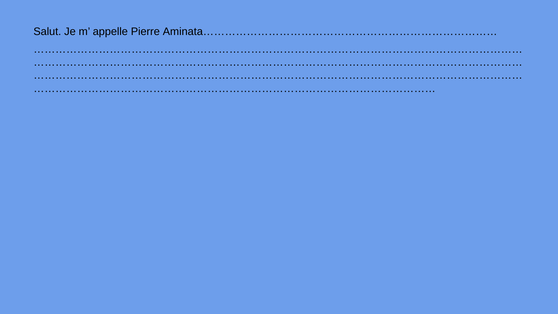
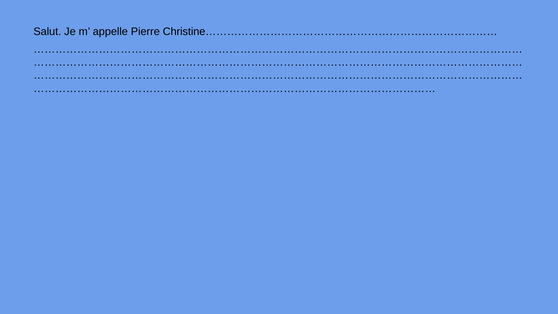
Aminata………………………………………………………………………: Aminata……………………………………………………………………… -> Christine……………………………………………………………………… (330, 32)
